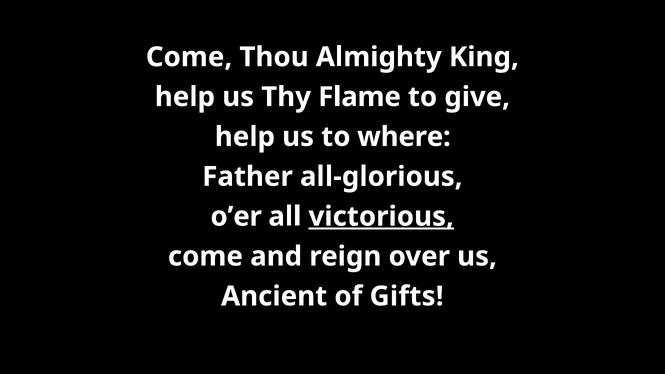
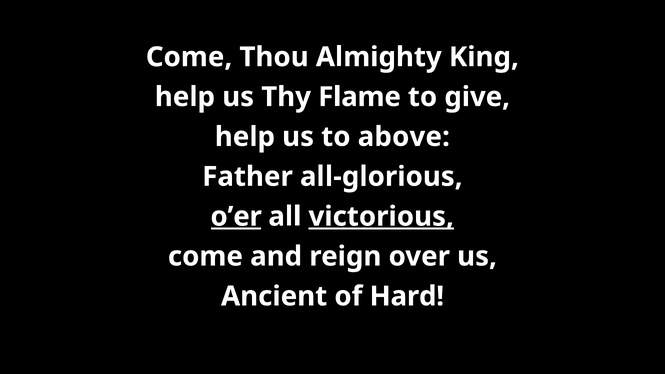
where: where -> above (404, 137)
o’er underline: none -> present (236, 217)
Gifts: Gifts -> Hard (407, 296)
